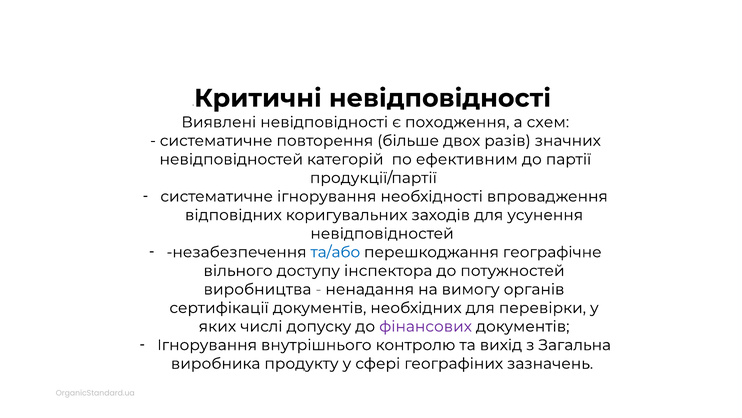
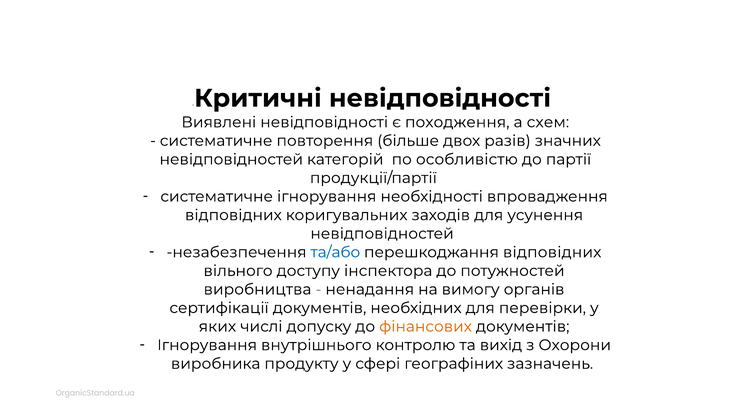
ефективним: ефективним -> особливістю (467, 159)
перешкоджання географічне: географічне -> відповідних (552, 252)
фінансових colour: purple -> orange (426, 326)
Загальна: Загальна -> Охорони (575, 345)
